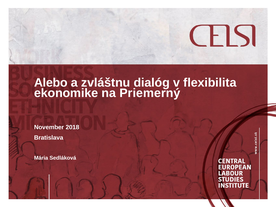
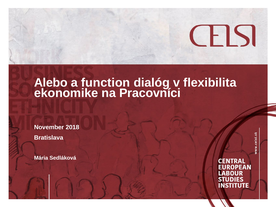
zvláštnu: zvláštnu -> function (106, 83)
Priemerný: Priemerný -> Pracovníci (150, 93)
